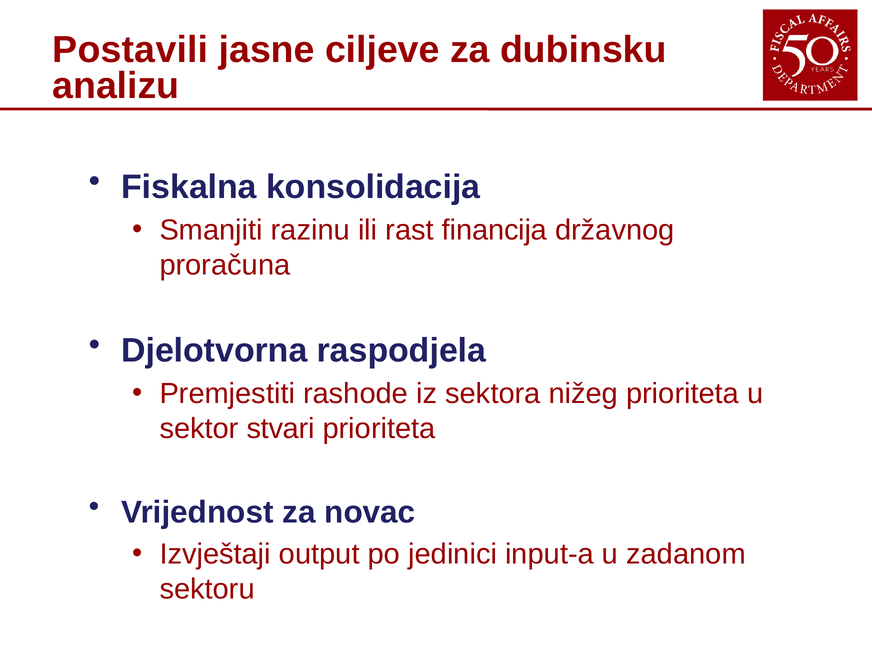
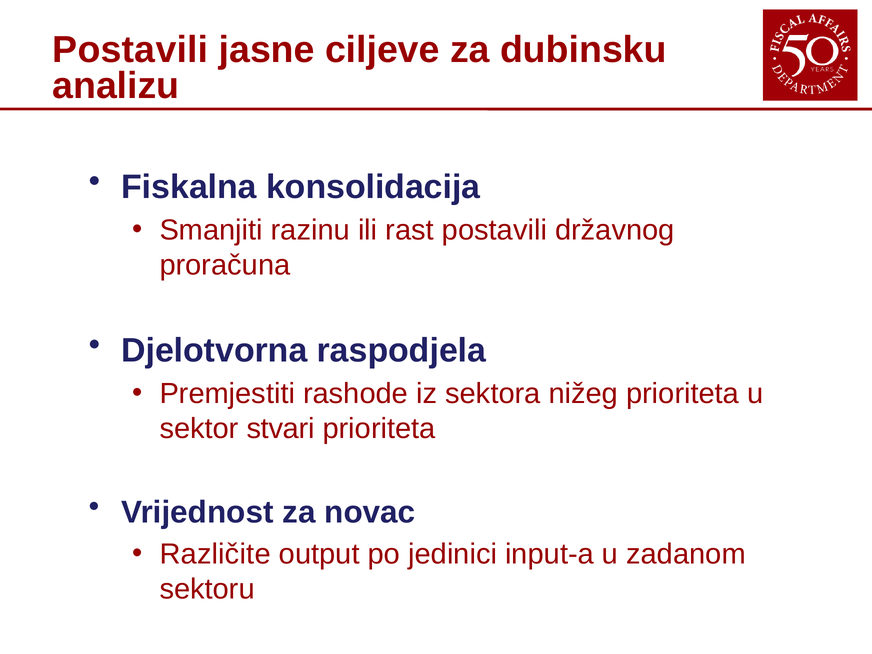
rast financija: financija -> postavili (494, 230)
Izvještaji: Izvještaji -> Različite (215, 554)
